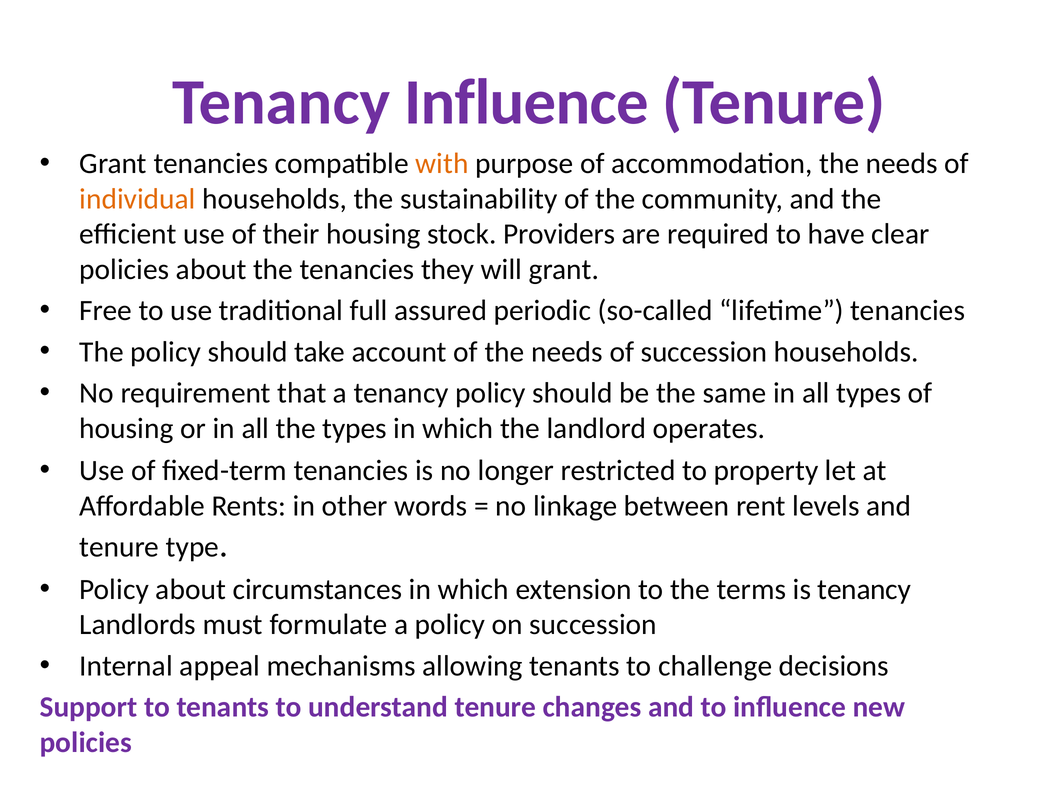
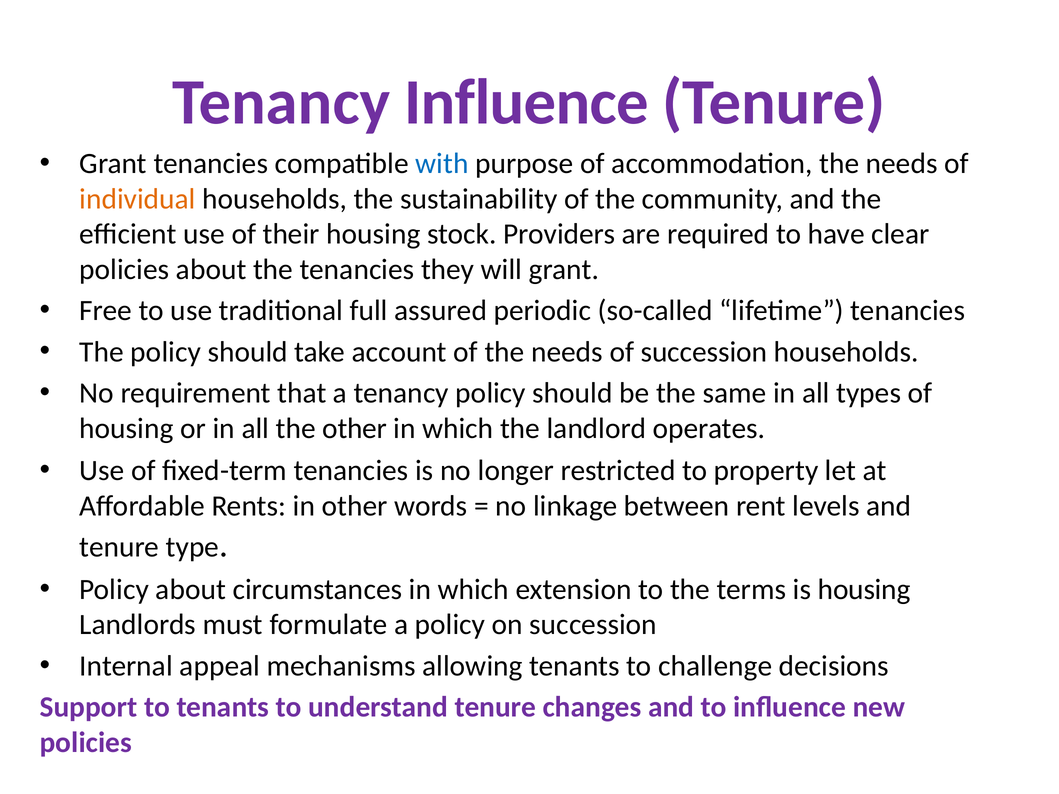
with colour: orange -> blue (442, 164)
the types: types -> other (355, 428)
is tenancy: tenancy -> housing (864, 590)
